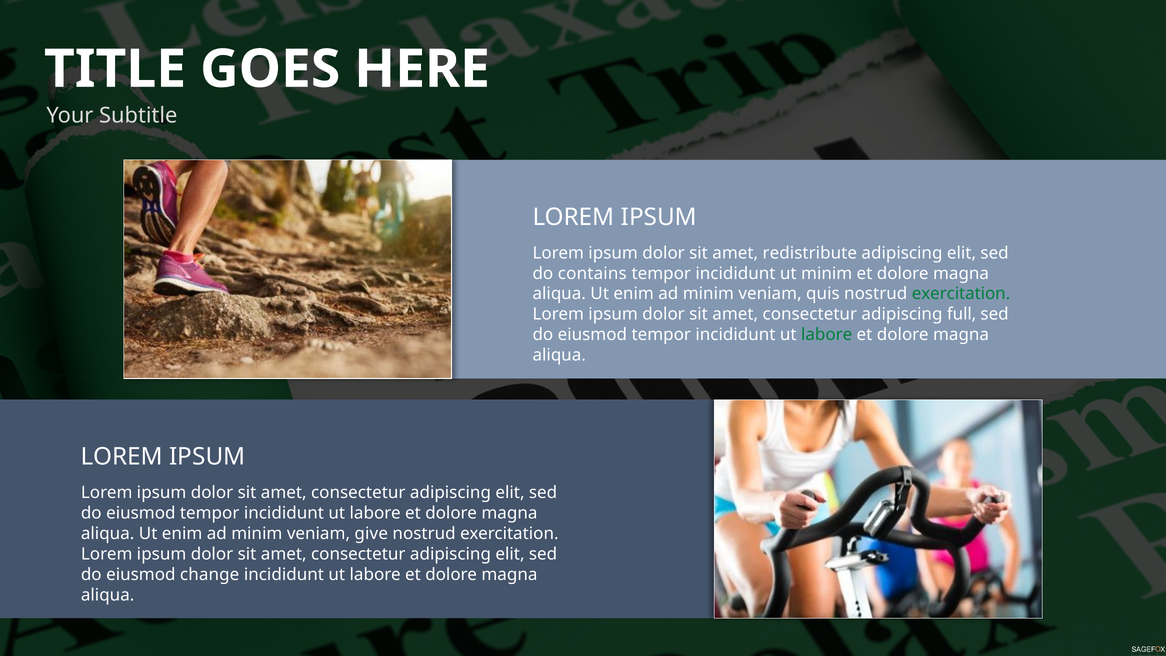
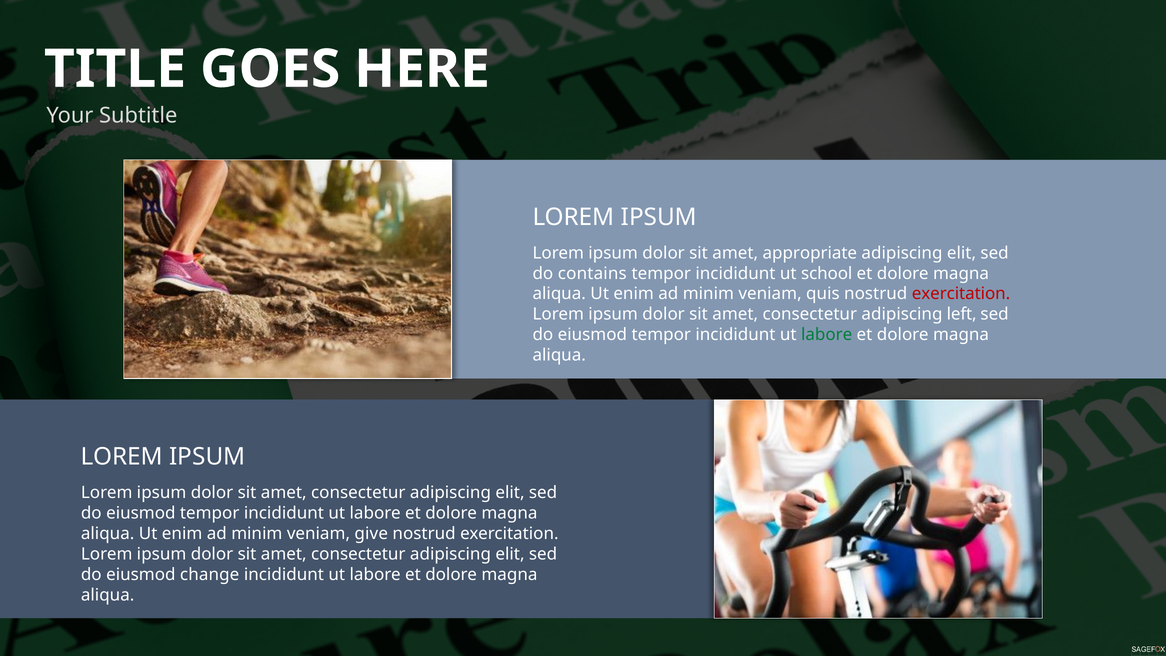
redistribute: redistribute -> appropriate (810, 253)
ut minim: minim -> school (827, 273)
exercitation colour: green -> red (961, 294)
full: full -> left (962, 314)
